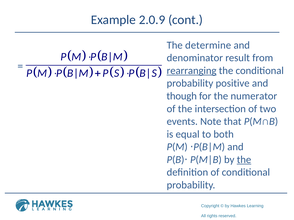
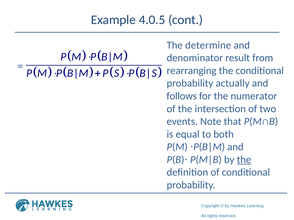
2.0.9: 2.0.9 -> 4.0.5 (152, 20)
rearranging underline: present -> none (192, 71)
positive: positive -> actually (233, 83)
though: though -> follows (182, 96)
